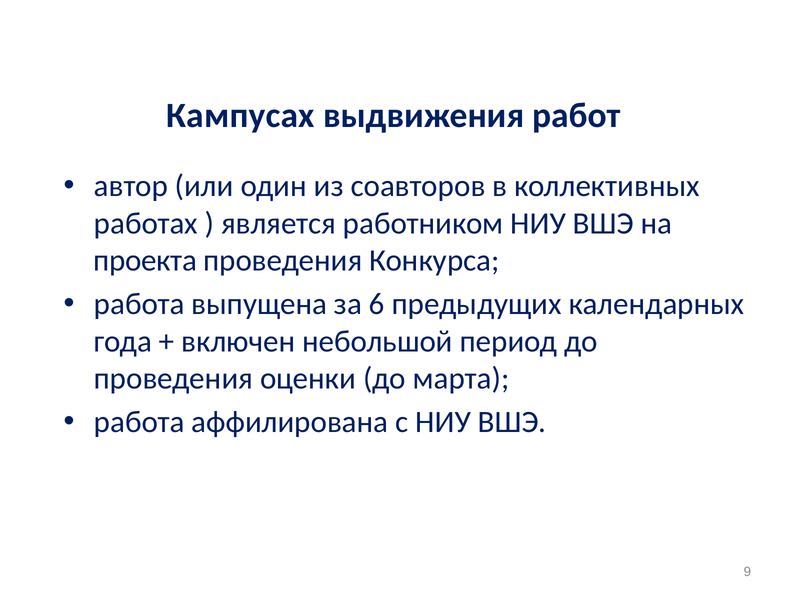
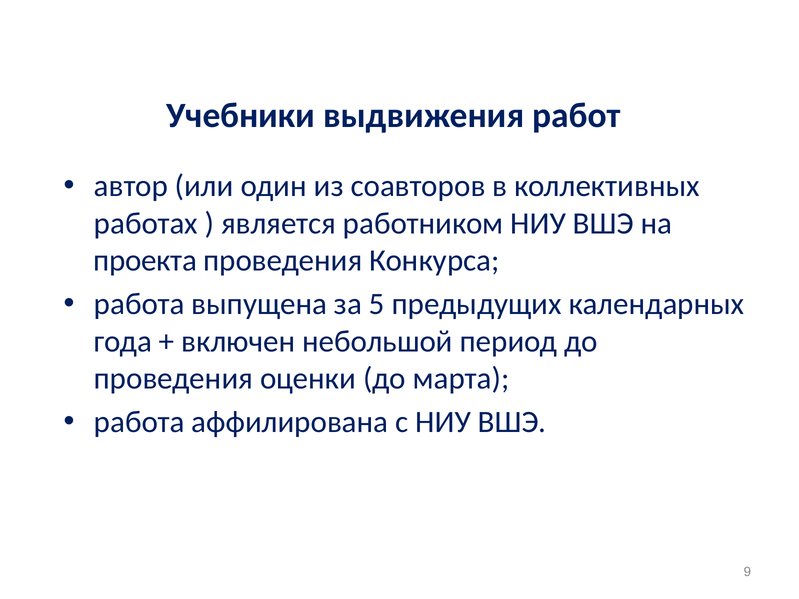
Кампусах: Кампусах -> Учебники (241, 115)
6: 6 -> 5 (377, 304)
